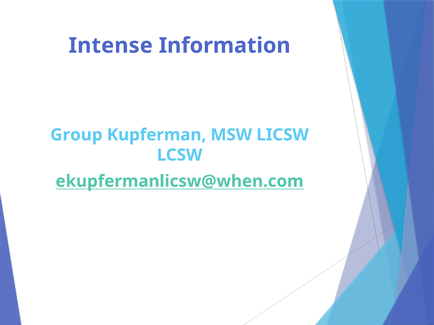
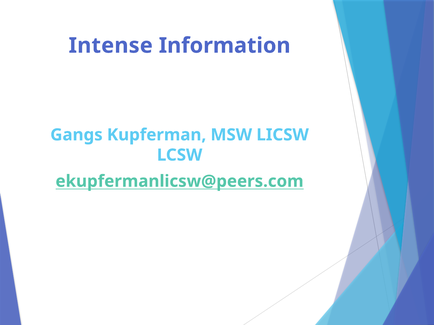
Group: Group -> Gangs (76, 135)
ekupfermanlicsw@when.com: ekupfermanlicsw@when.com -> ekupfermanlicsw@peers.com (180, 182)
